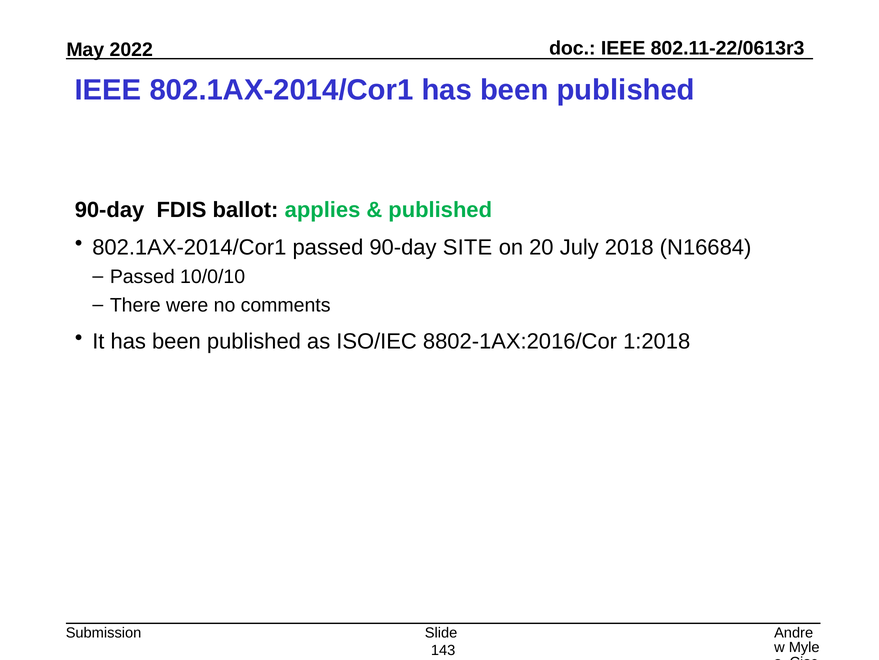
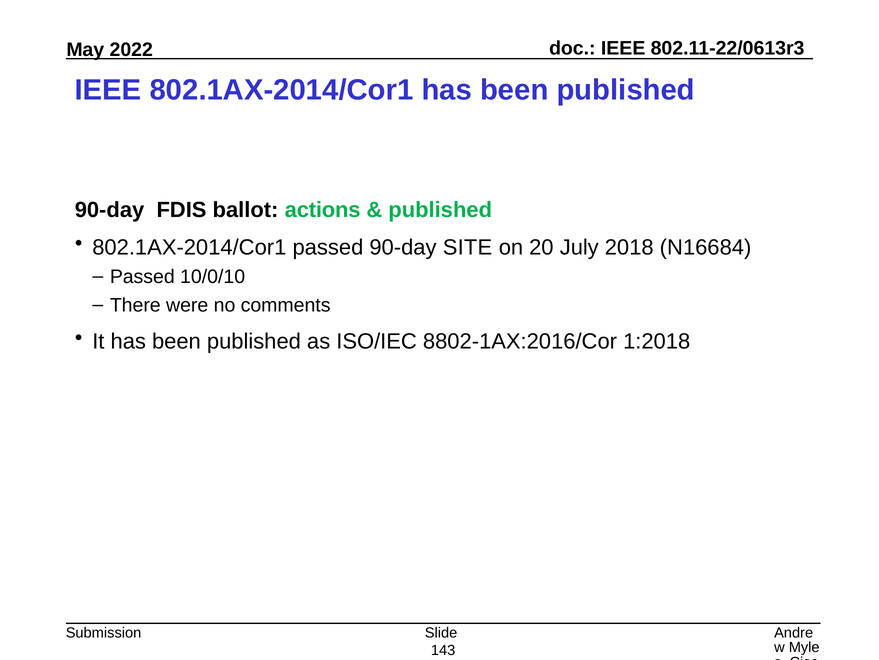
applies: applies -> actions (323, 210)
